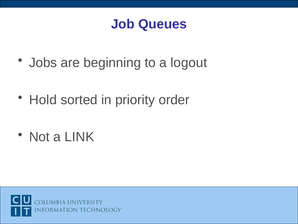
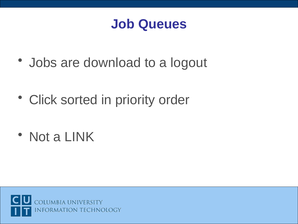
beginning: beginning -> download (112, 63)
Hold: Hold -> Click (43, 100)
